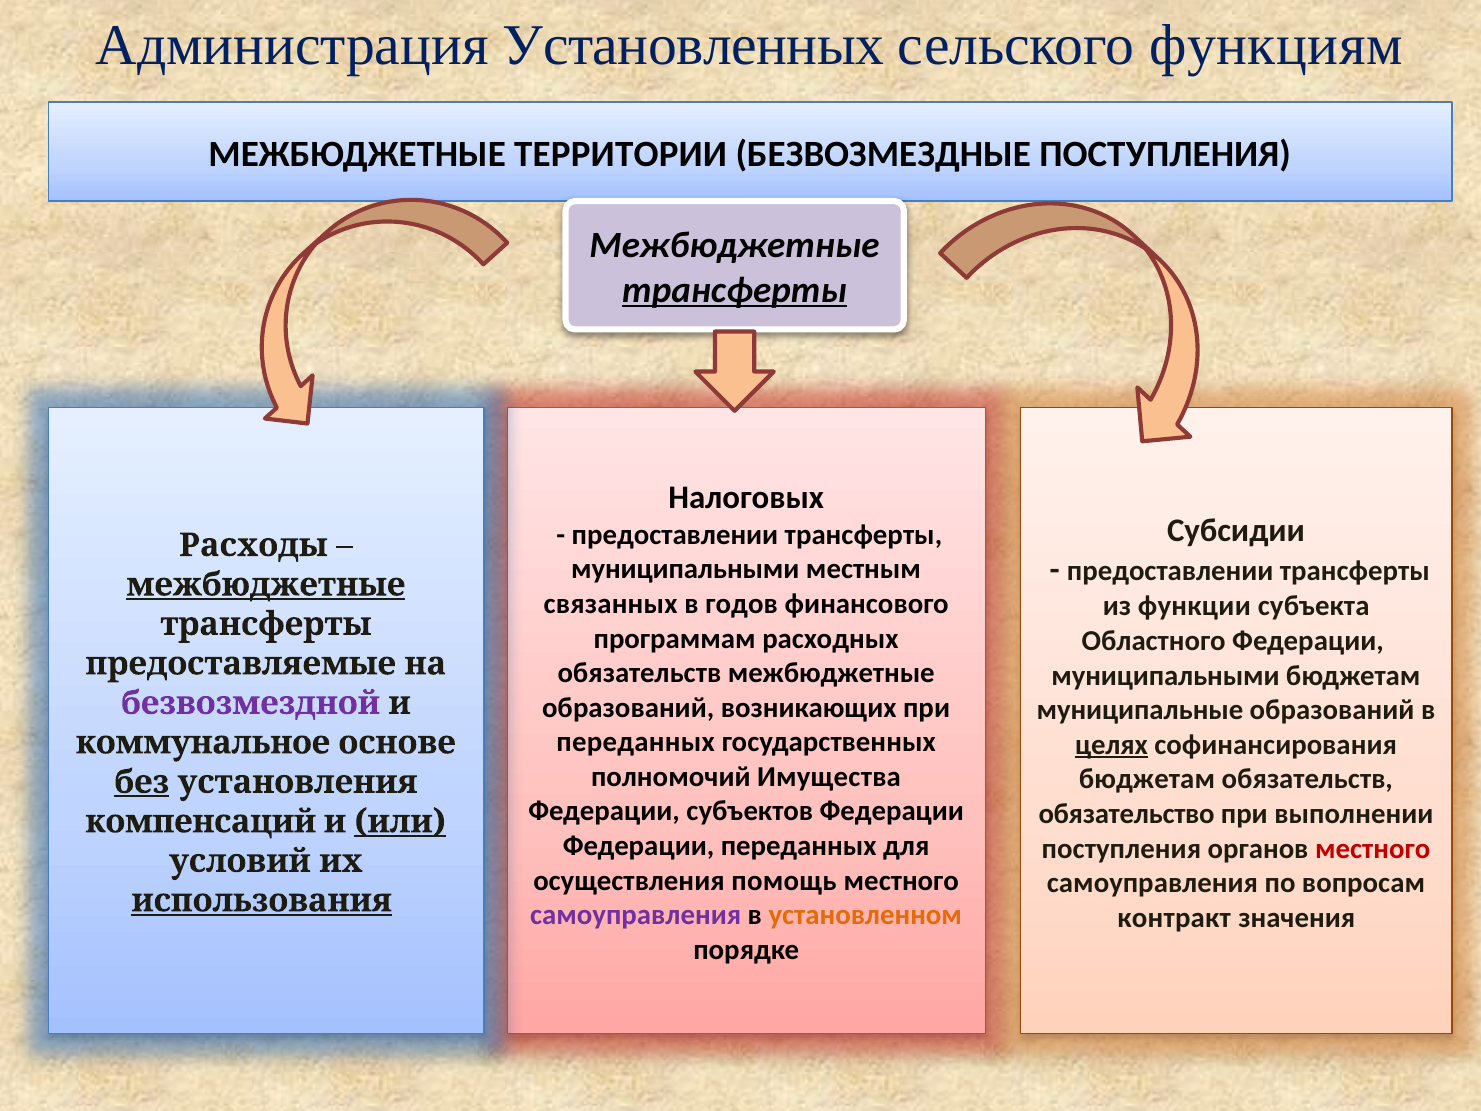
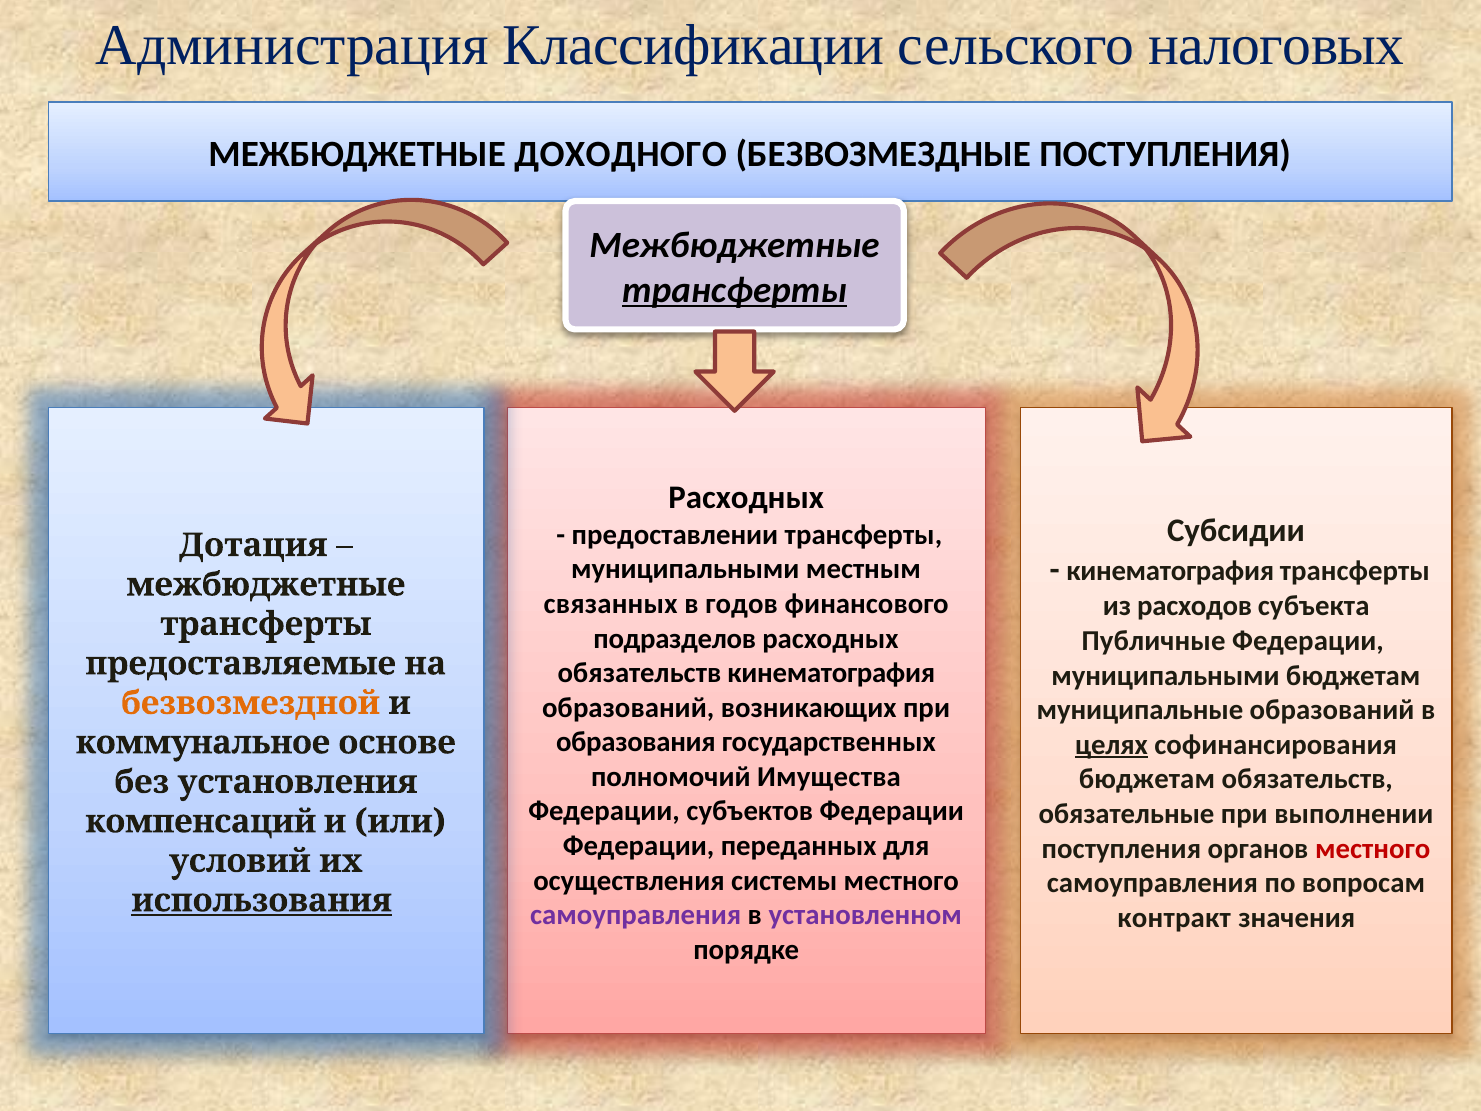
Установленных: Установленных -> Классификации (693, 46)
функциям: функциям -> налоговых (1276, 46)
ТЕРРИТОРИИ: ТЕРРИТОРИИ -> ДОХОДНОГО (621, 154)
Налоговых: Налоговых -> Расходных (746, 498)
Расходы: Расходы -> Дотация (253, 545)
предоставлении: предоставлении -> кинематография (1170, 571)
межбюджетные underline: present -> none (266, 585)
функции: функции -> расходов (1195, 606)
программам: программам -> подразделов (675, 638)
Областного: Областного -> Публичные (1154, 641)
обязательств межбюджетные: межбюджетные -> кинематография (831, 673)
безвозмездной colour: purple -> orange (251, 703)
переданных: переданных -> образования (636, 742)
без underline: present -> none (142, 782)
обязательство: обязательство -> обязательные (1127, 814)
или underline: present -> none (400, 821)
помощь: помощь -> системы (784, 880)
установленном colour: orange -> purple (865, 915)
